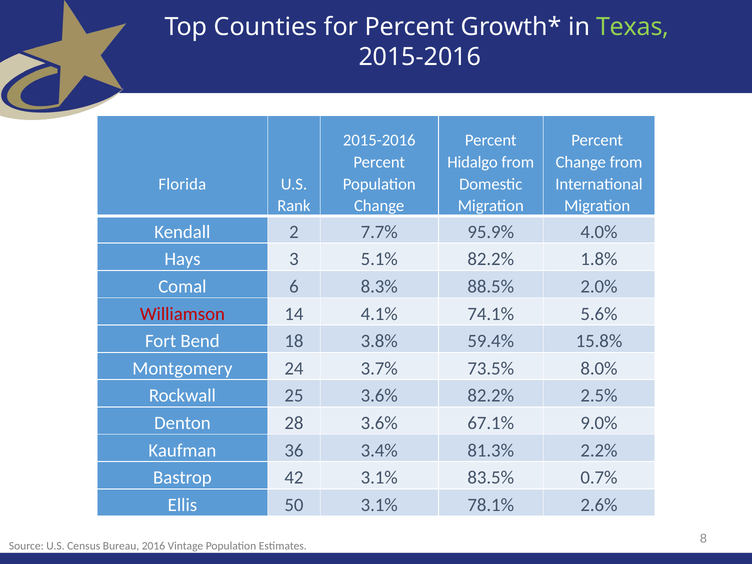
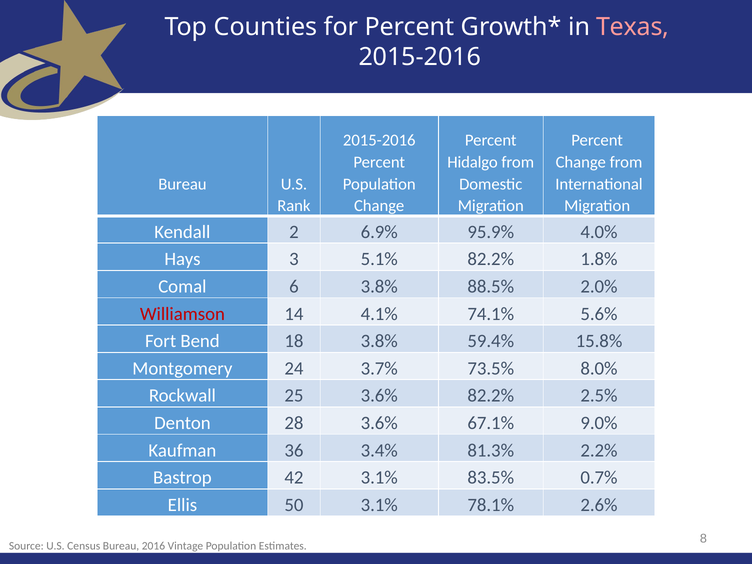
Texas colour: light green -> pink (633, 27)
Florida: Florida -> Bureau (182, 184)
7.7%: 7.7% -> 6.9% (379, 232)
6 8.3%: 8.3% -> 3.8% (379, 287)
